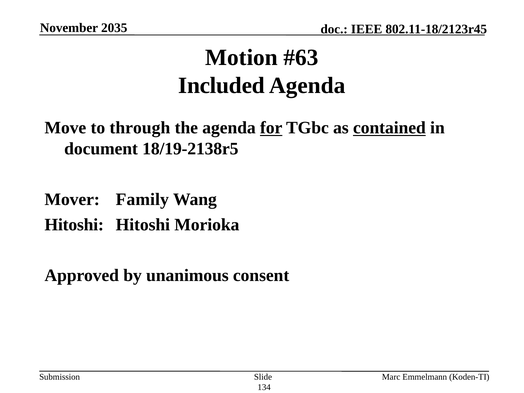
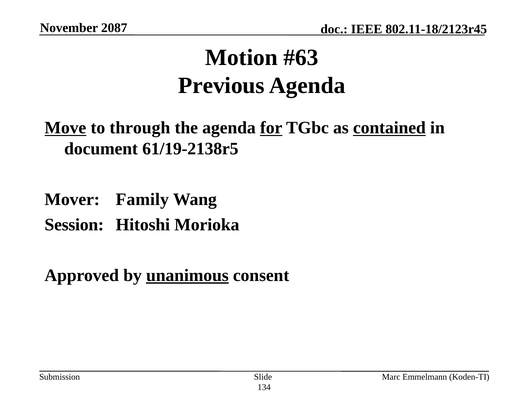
2035: 2035 -> 2087 (114, 28)
Included: Included -> Previous (221, 85)
Move underline: none -> present (65, 128)
18/19-2138r5: 18/19-2138r5 -> 61/19-2138r5 (190, 149)
Hitoshi: Hitoshi -> Session (74, 225)
unanimous underline: none -> present (187, 276)
